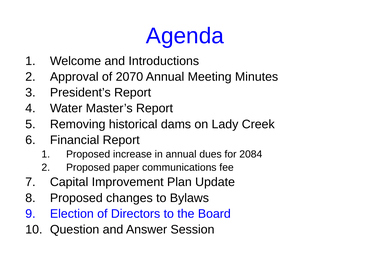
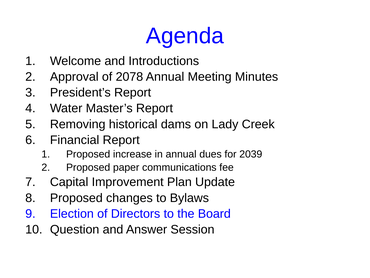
2070: 2070 -> 2078 (129, 77)
2084: 2084 -> 2039 (251, 154)
